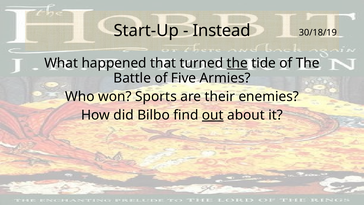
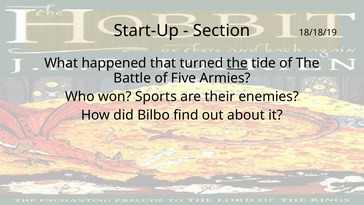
Instead: Instead -> Section (222, 31)
30/18/19: 30/18/19 -> 18/18/19 (318, 33)
out underline: present -> none (213, 115)
